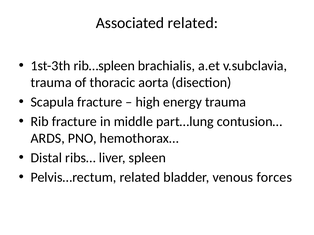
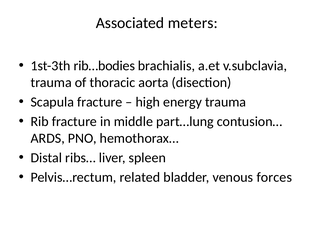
Associated related: related -> meters (193, 23)
rib…spleen: rib…spleen -> rib…bodies (104, 66)
